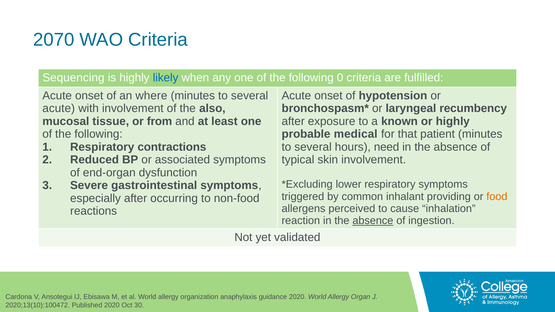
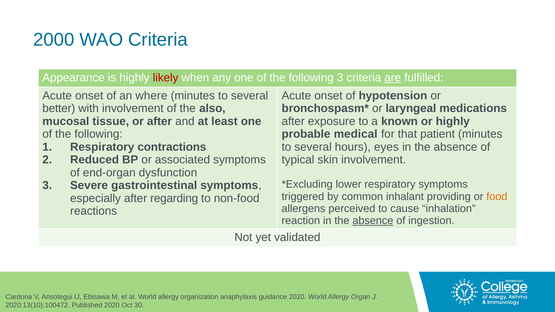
2070: 2070 -> 2000 (54, 40)
Sequencing: Sequencing -> Appearance (74, 78)
likely colour: blue -> red (166, 78)
following 0: 0 -> 3 (340, 78)
are underline: none -> present (393, 78)
acute: acute -> better (59, 108)
recumbency: recumbency -> medications (473, 108)
or from: from -> after (159, 121)
need: need -> eyes (386, 147)
occurring: occurring -> regarding (174, 198)
